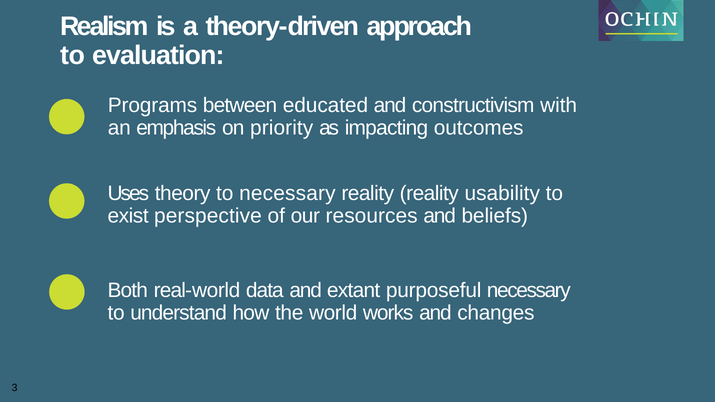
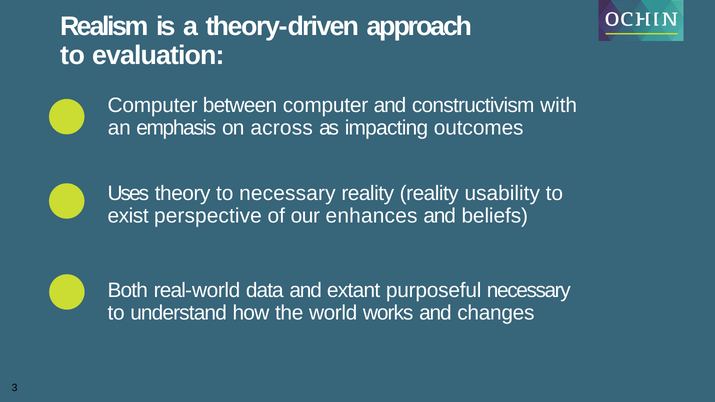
Programs: Programs -> Computer (153, 105)
between educated: educated -> computer (326, 105)
priority: priority -> across (282, 128)
resources: resources -> enhances (372, 216)
